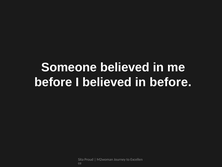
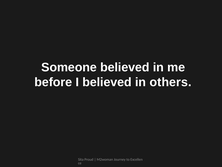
in before: before -> others (171, 82)
